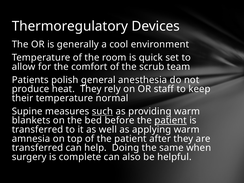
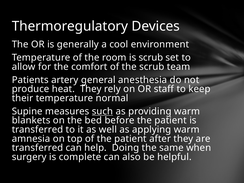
is quick: quick -> scrub (151, 58)
polish: polish -> artery (65, 80)
patient underline: present -> none (171, 120)
